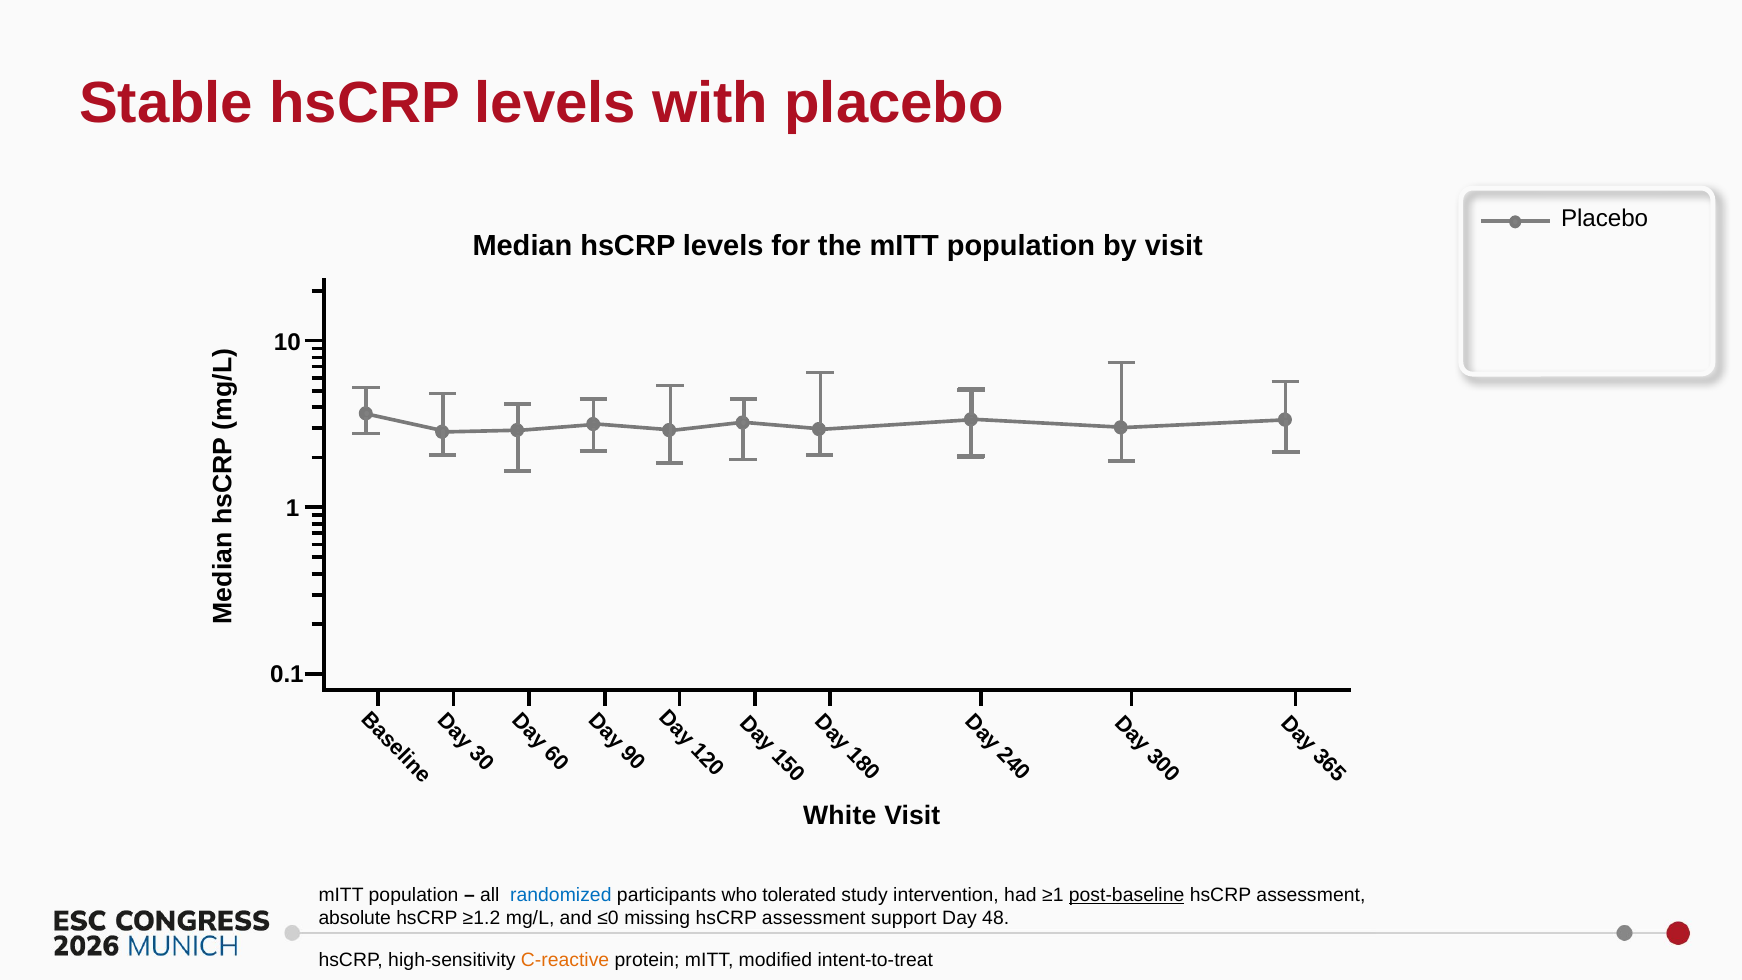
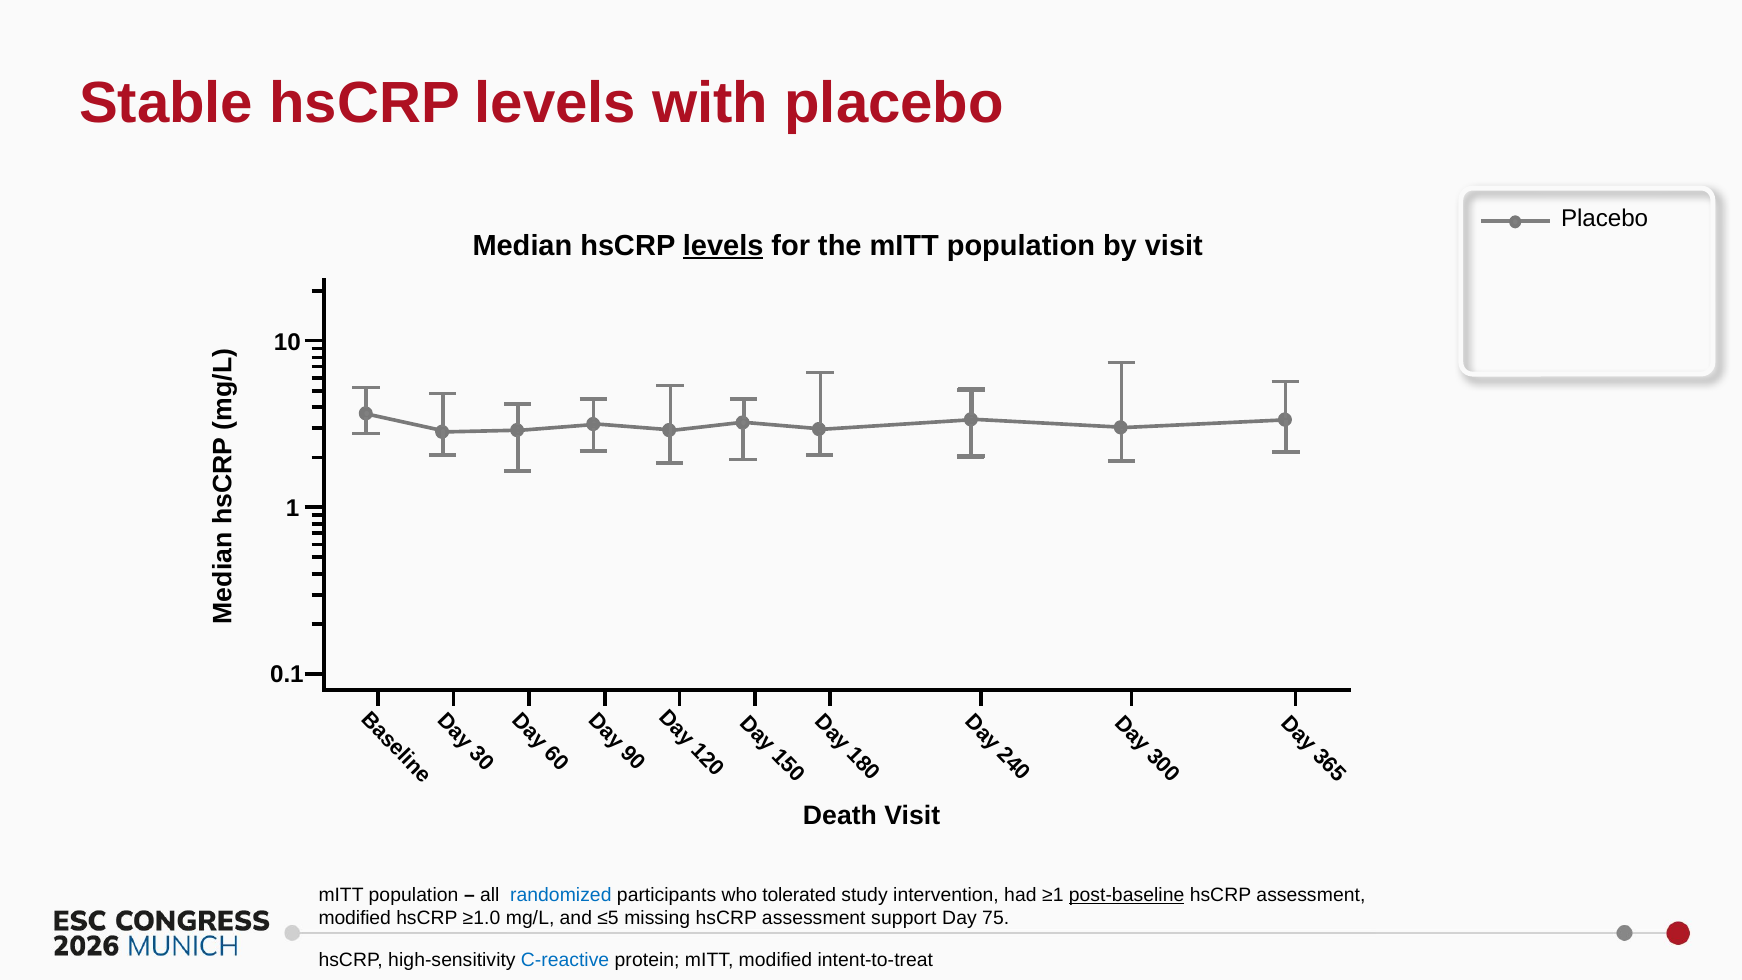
levels underline: none -> present (723, 246)
White: White -> Death (840, 816)
absolute: absolute -> modified (355, 918)
≥1.2: ≥1.2 -> ≥1.0 (481, 918)
≤0: ≤0 -> ≤5 (608, 918)
48: 48 -> 75 (996, 918)
C-reactive colour: orange -> blue (565, 960)
